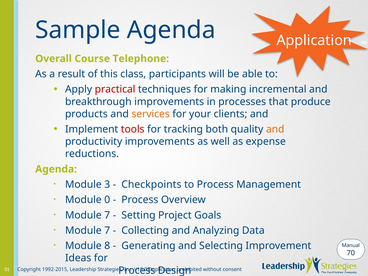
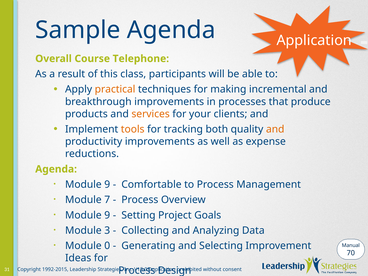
practical colour: red -> orange (115, 89)
tools colour: red -> orange (133, 129)
3: 3 -> 9 (107, 184)
Checkpoints: Checkpoints -> Comfortable (151, 184)
0: 0 -> 7 (107, 200)
7: 7 -> 9 (107, 215)
7: 7 -> 3 (107, 231)
8: 8 -> 0 (107, 246)
